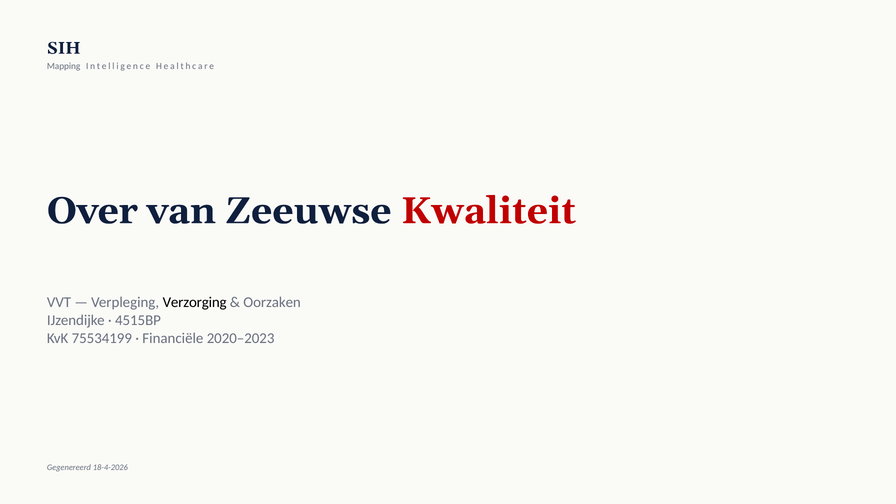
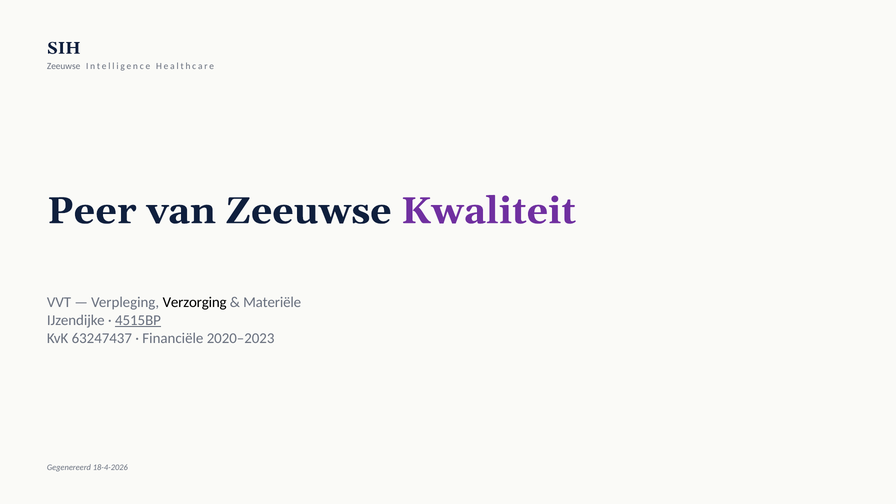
Mapping: Mapping -> Zeeuwse (64, 66)
Over: Over -> Peer (92, 211)
Kwaliteit colour: red -> purple (489, 211)
Oorzaken: Oorzaken -> Materiële (272, 302)
4515BP underline: none -> present (138, 320)
75534199: 75534199 -> 63247437 (102, 338)
